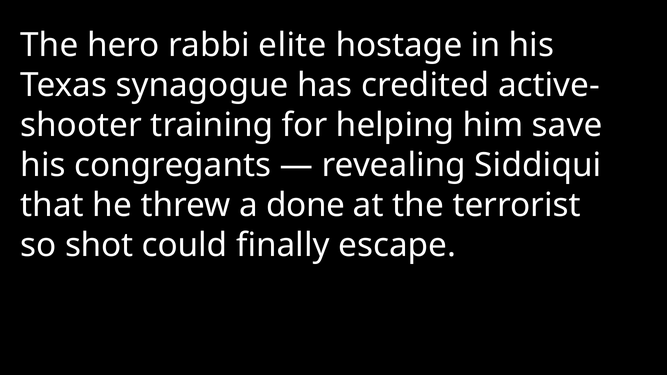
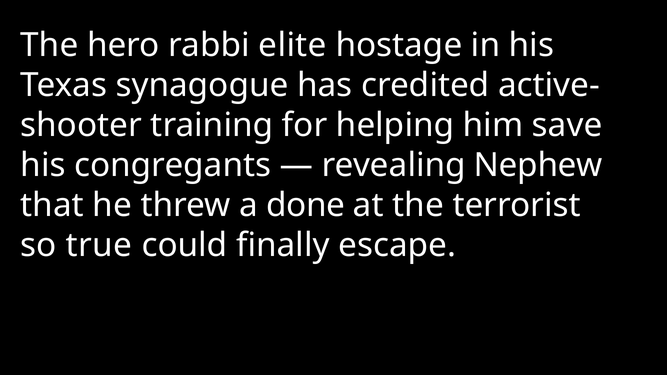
Siddiqui: Siddiqui -> Nephew (538, 165)
shot: shot -> true (99, 245)
